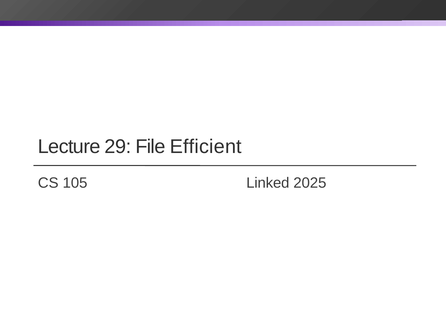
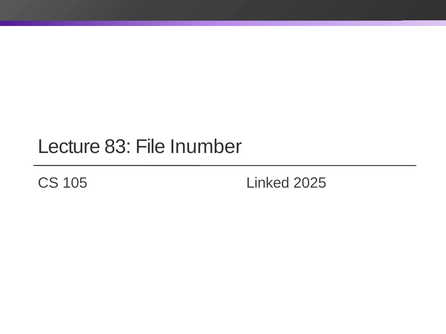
29: 29 -> 83 (118, 147)
Efficient: Efficient -> Inumber (206, 147)
